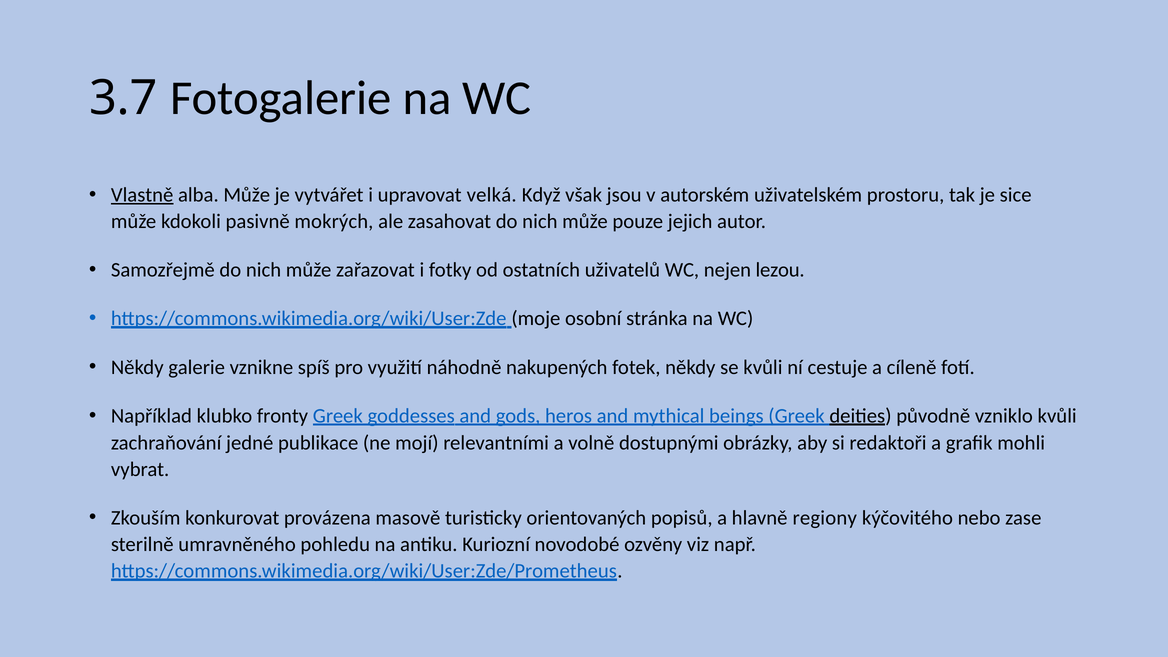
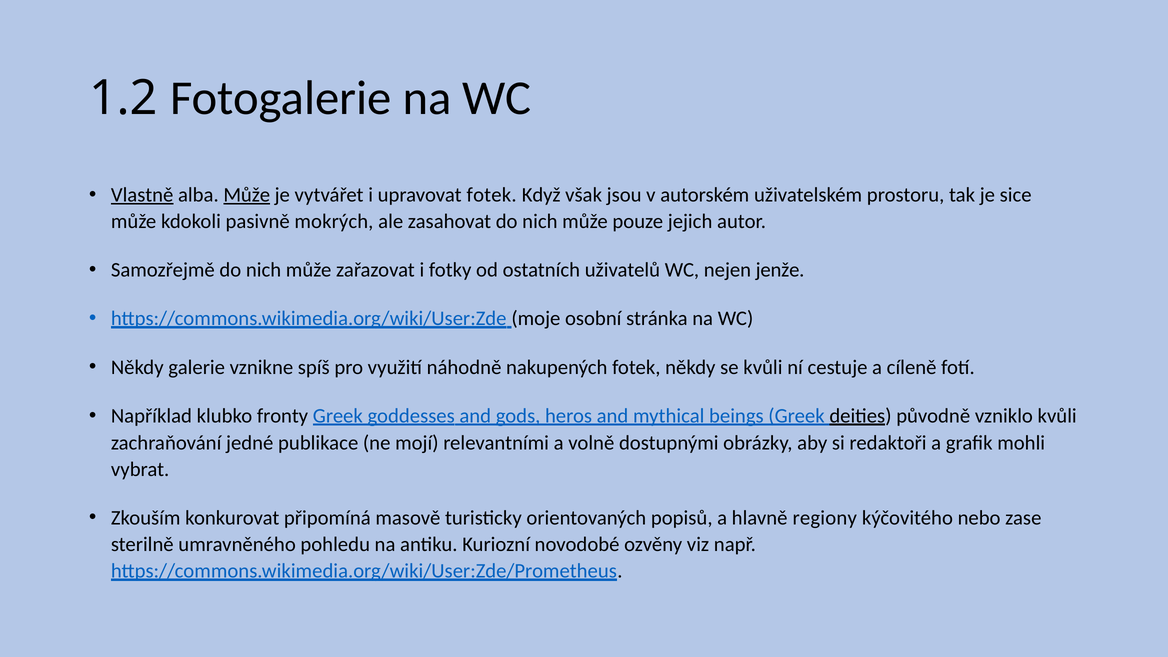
3.7: 3.7 -> 1.2 (123, 98)
Může underline: none -> present (247, 195)
upravovat velká: velká -> fotek (492, 195)
lezou: lezou -> jenže (780, 270)
provázena: provázena -> připomíná (327, 518)
